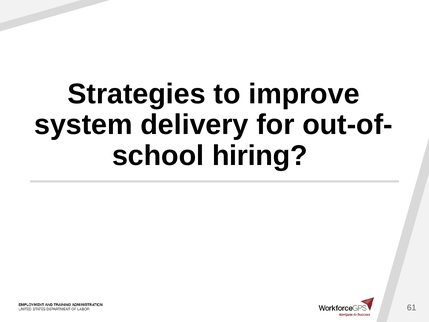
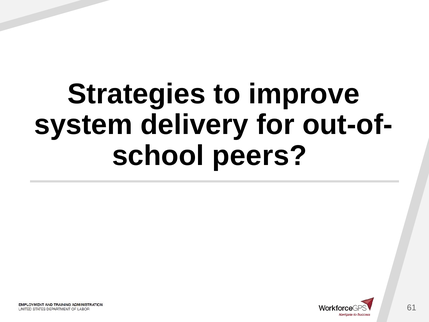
hiring: hiring -> peers (260, 156)
